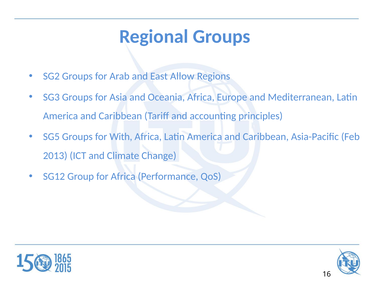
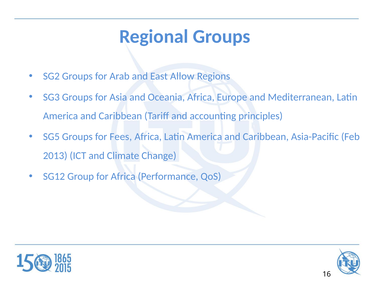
With: With -> Fees (121, 137)
